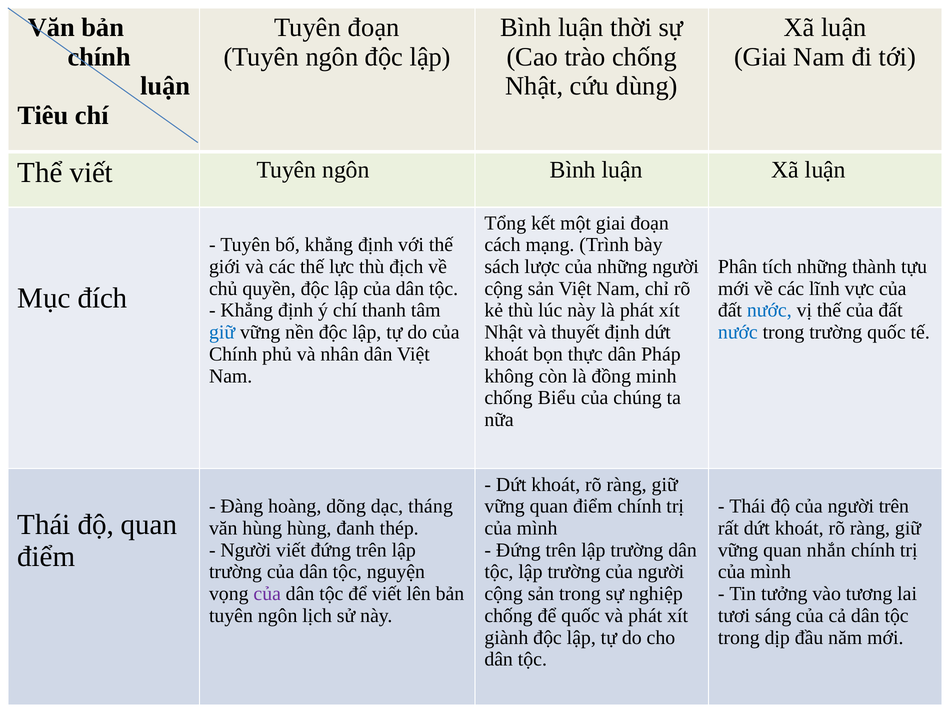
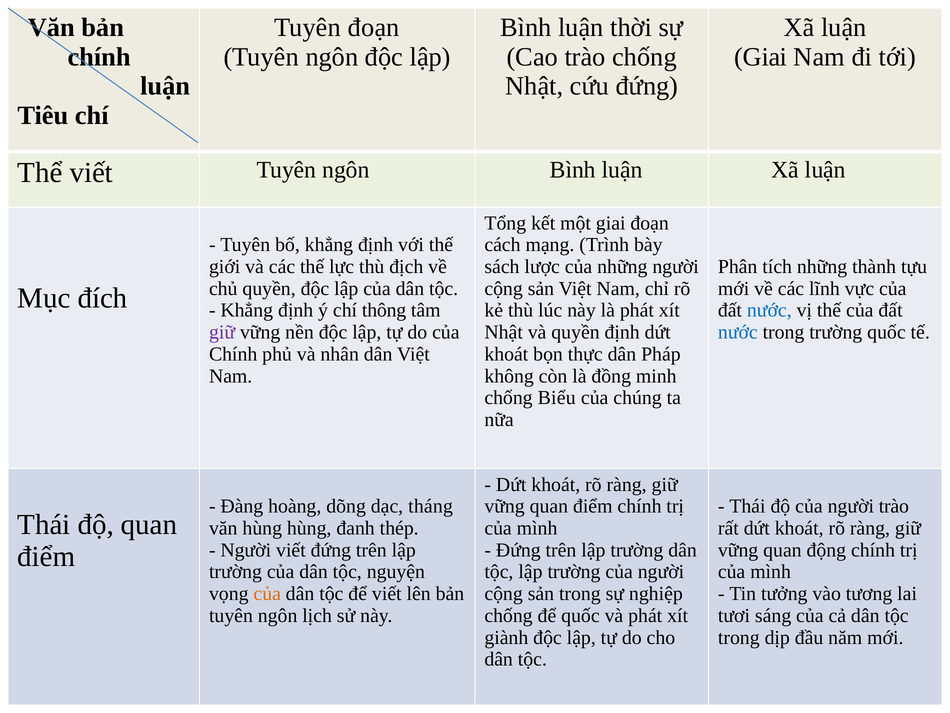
cứu dùng: dùng -> đứng (647, 86)
thanh: thanh -> thông (384, 310)
giữ colour: blue -> purple (222, 332)
và thuyết: thuyết -> quyền (576, 332)
người trên: trên -> trào (894, 506)
nhắn: nhắn -> động (826, 550)
của colour: purple -> orange (267, 593)
